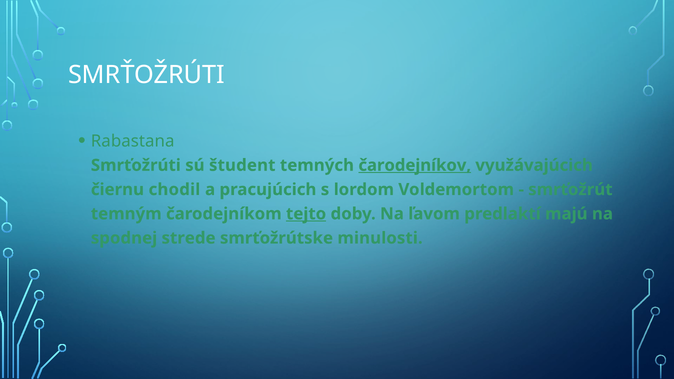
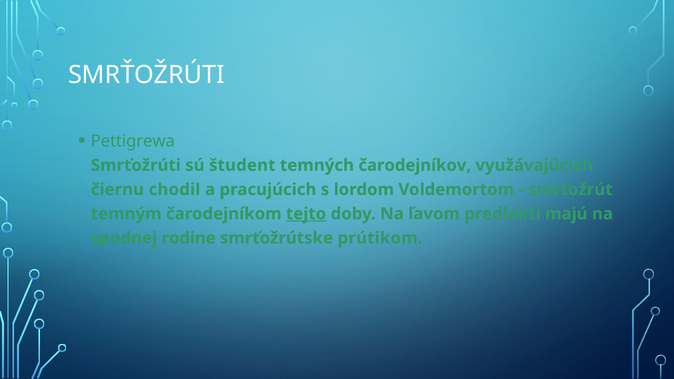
Rabastana: Rabastana -> Pettigrewa (133, 141)
čarodejníkov underline: present -> none (415, 165)
strede: strede -> rodine (189, 238)
minulosti: minulosti -> prútikom (380, 238)
